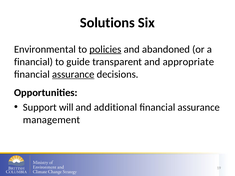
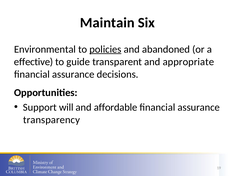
Solutions: Solutions -> Maintain (107, 23)
financial: financial -> effective (34, 62)
assurance underline: present -> none (73, 74)
additional: additional -> affordable (116, 107)
management: management -> transparency (52, 120)
